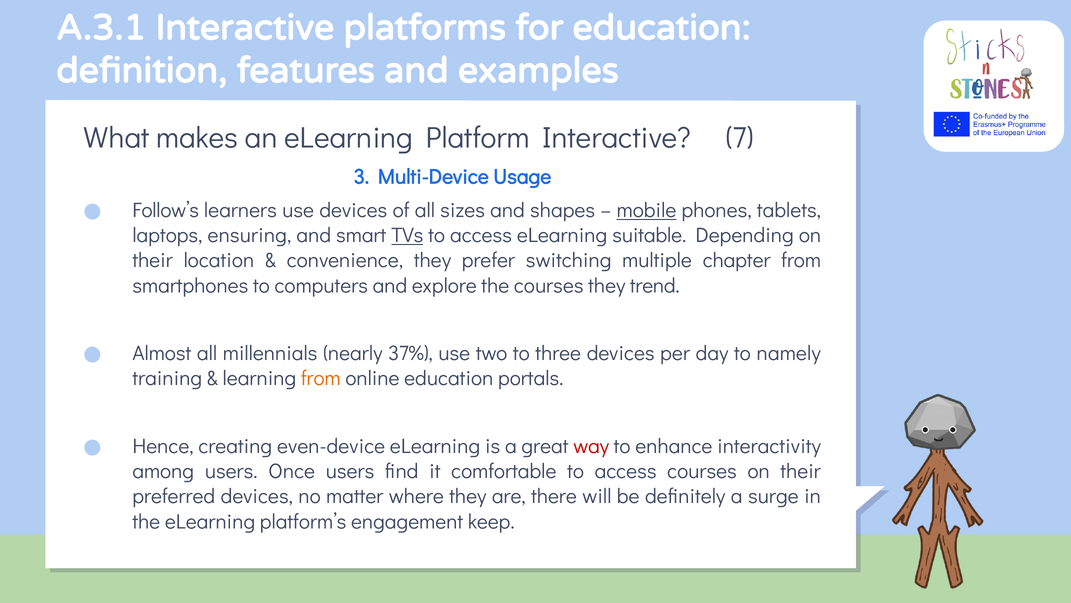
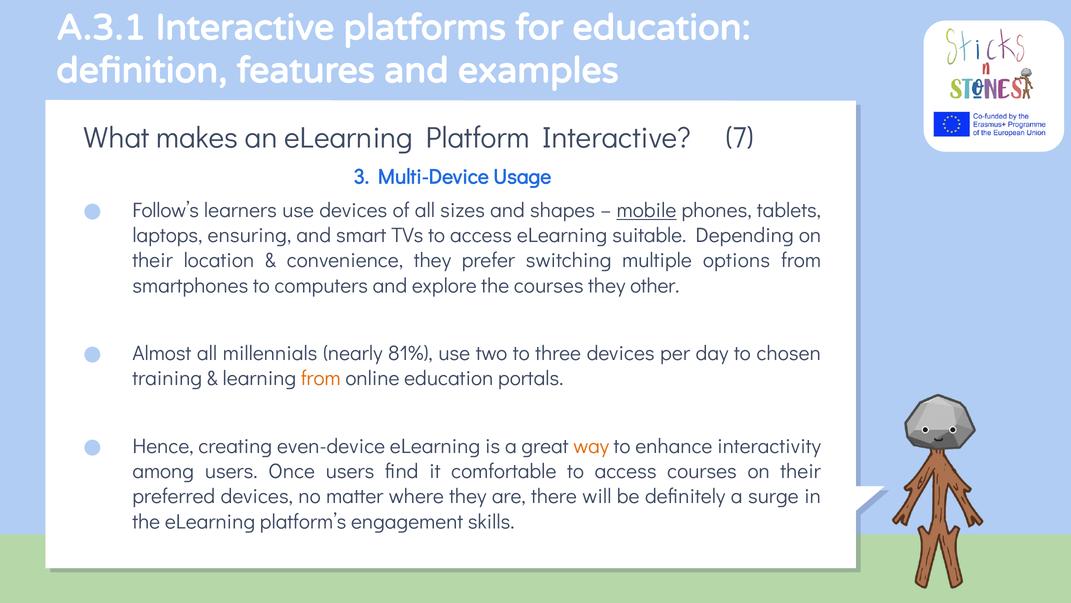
TVs underline: present -> none (407, 235)
chapter: chapter -> options (737, 260)
trend: trend -> other (655, 285)
37%: 37% -> 81% (410, 353)
namely: namely -> chosen (789, 353)
way colour: red -> orange (591, 446)
keep: keep -> skills (491, 521)
